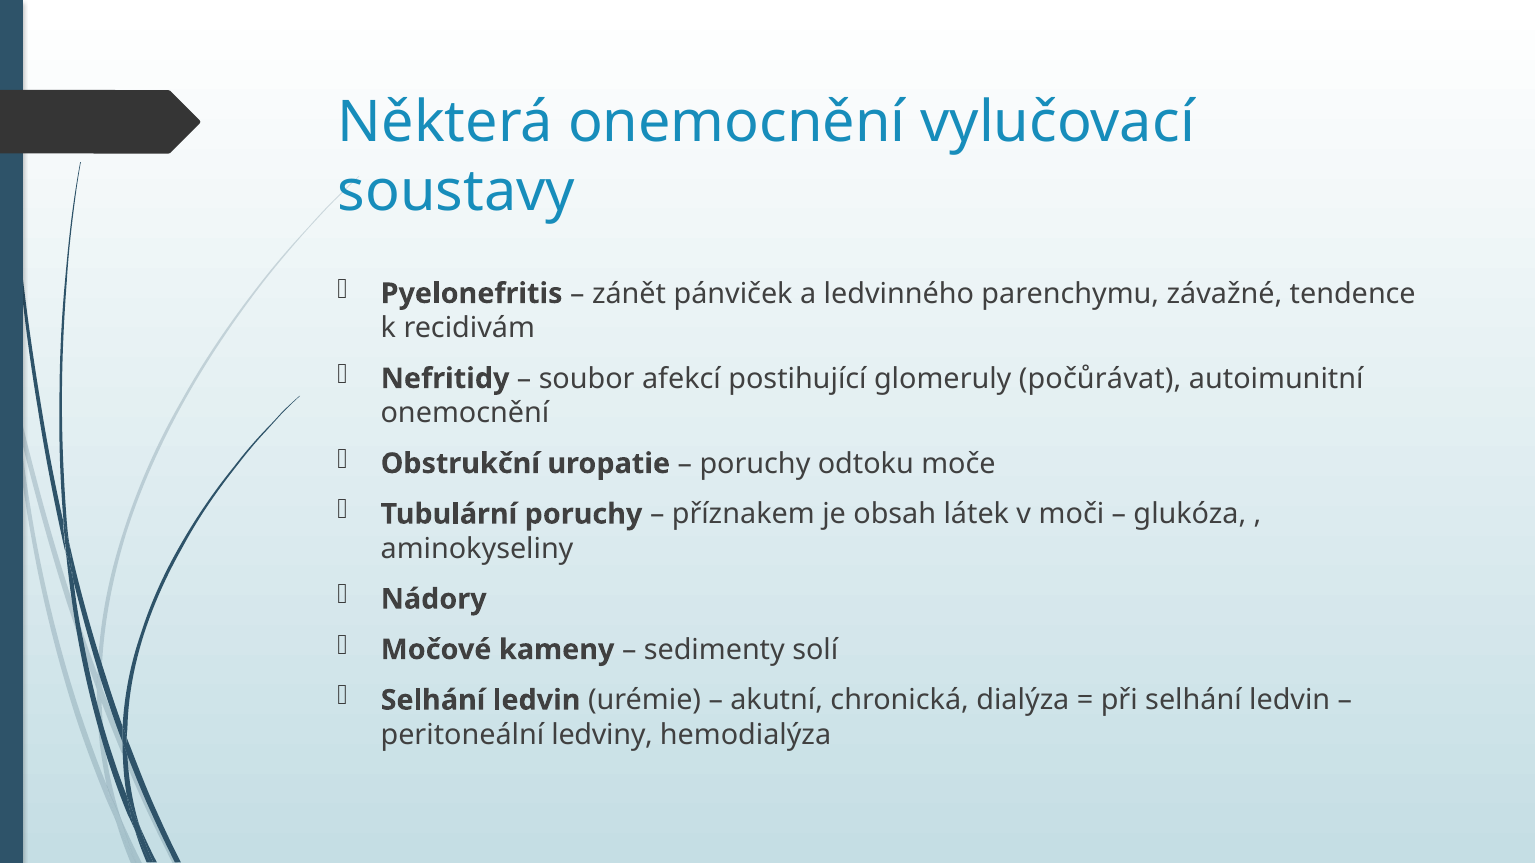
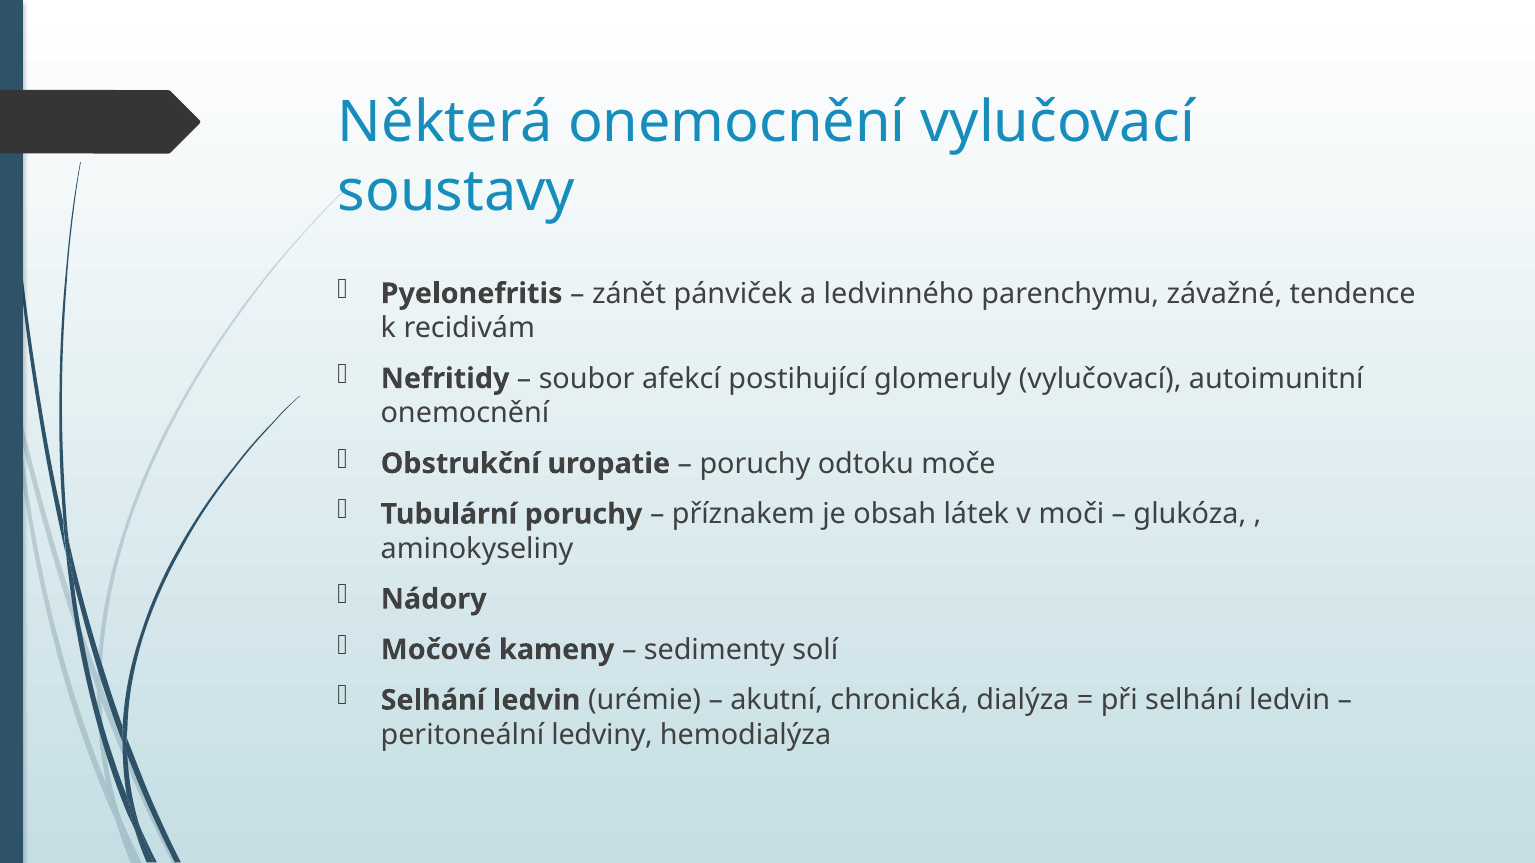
glomeruly počůrávat: počůrávat -> vylučovací (1100, 379)
